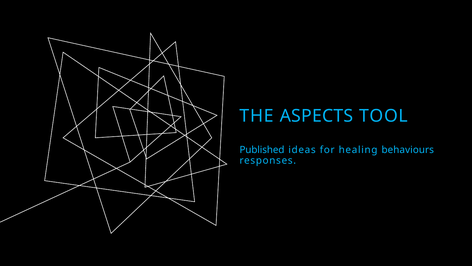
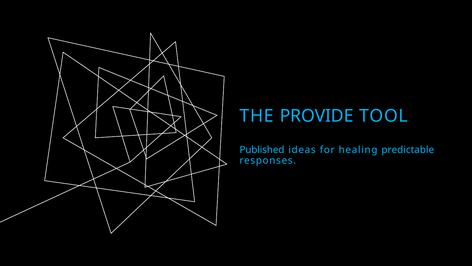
ASPECTS: ASPECTS -> PROVIDE (317, 116)
behaviours: behaviours -> predictable (408, 150)
